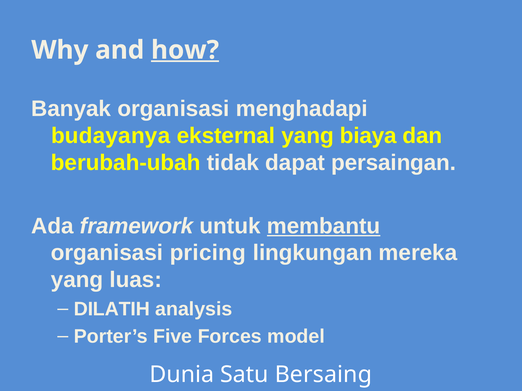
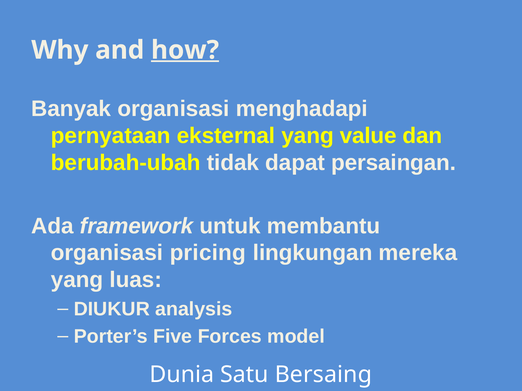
budayanya: budayanya -> pernyataan (111, 136)
biaya: biaya -> value (368, 136)
membantu underline: present -> none (324, 226)
DILATIH: DILATIH -> DIUKUR (112, 309)
